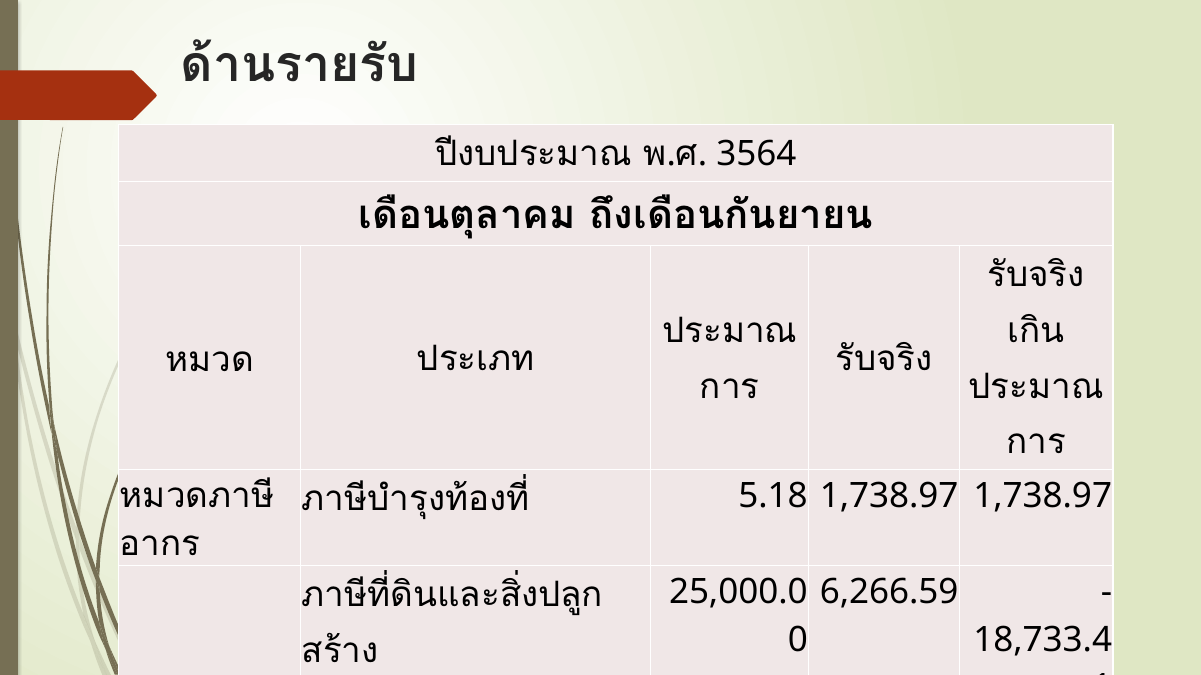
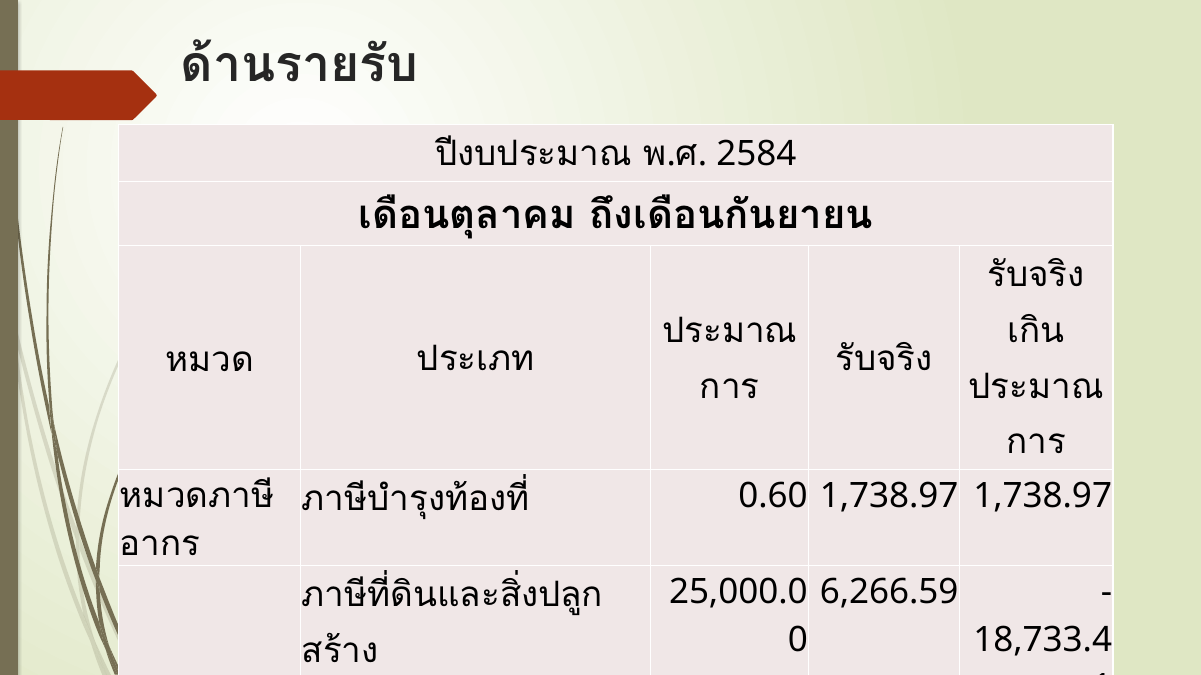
3564: 3564 -> 2584 (756, 154)
5.18: 5.18 -> 0.60 (773, 497)
